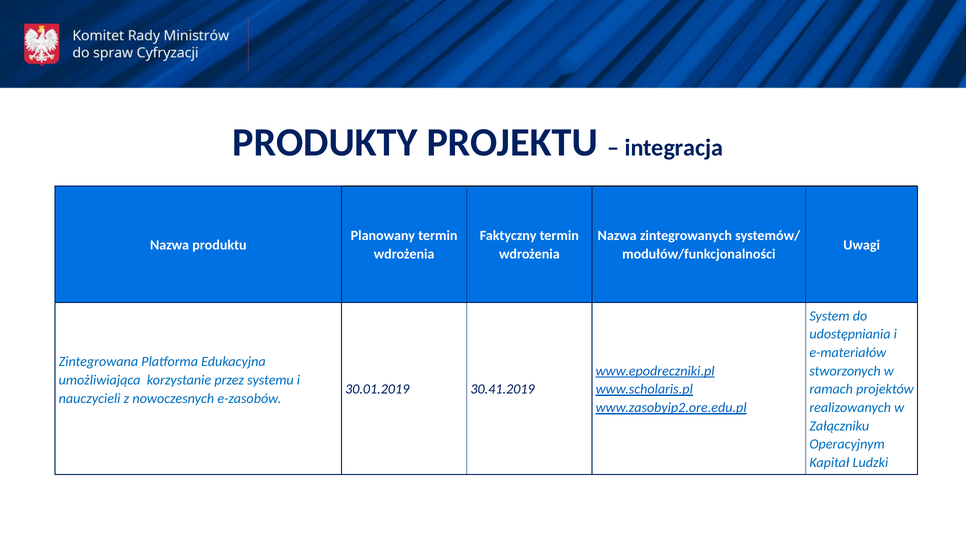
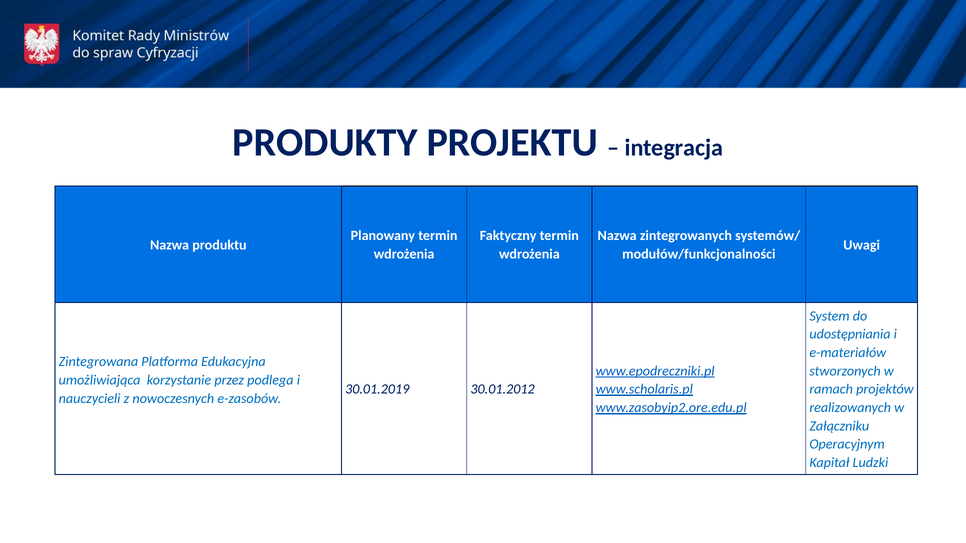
systemu: systemu -> podlega (270, 380)
30.41.2019: 30.41.2019 -> 30.01.2012 (503, 389)
